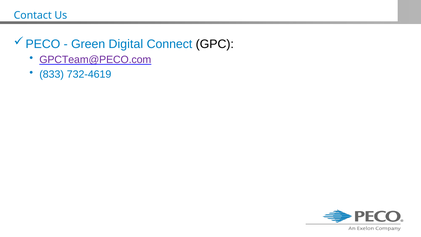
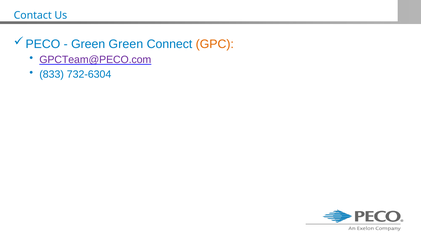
Green Digital: Digital -> Green (126, 44)
GPC colour: black -> orange (215, 44)
732-4619: 732-4619 -> 732-6304 (89, 74)
